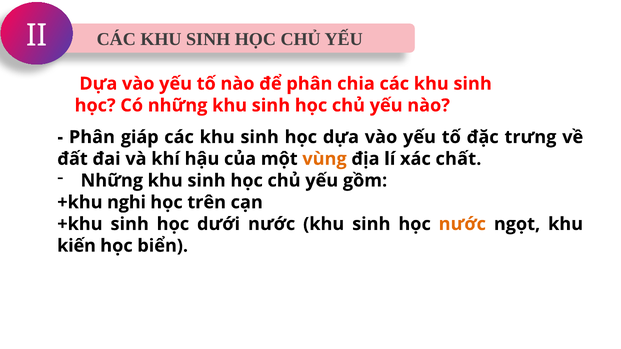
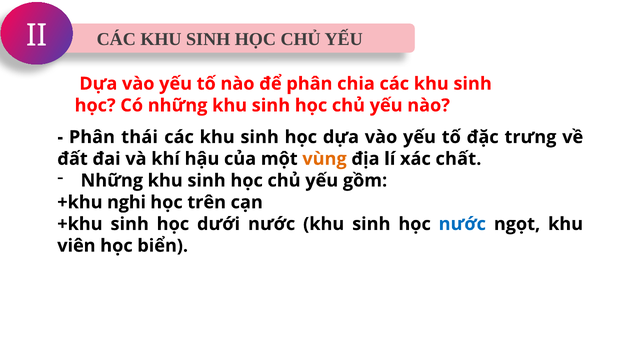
giáp: giáp -> thái (140, 137)
nước colour: orange -> blue (462, 224)
kiến: kiến -> viên (76, 246)
